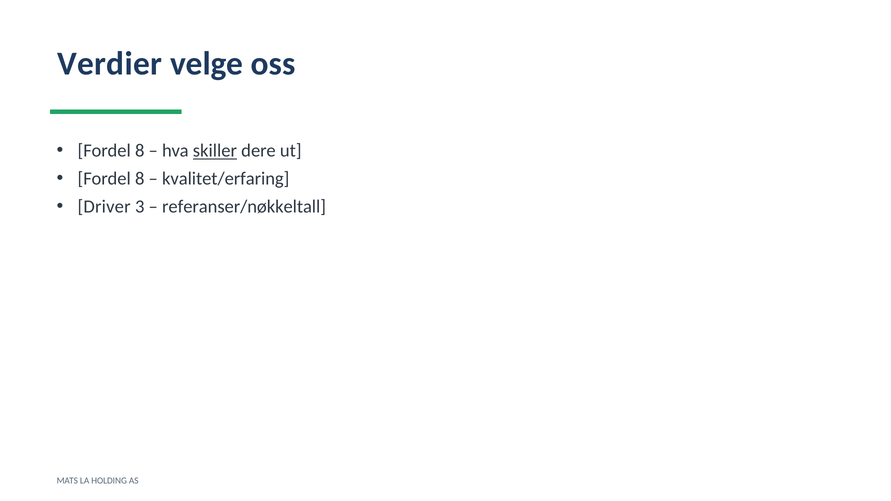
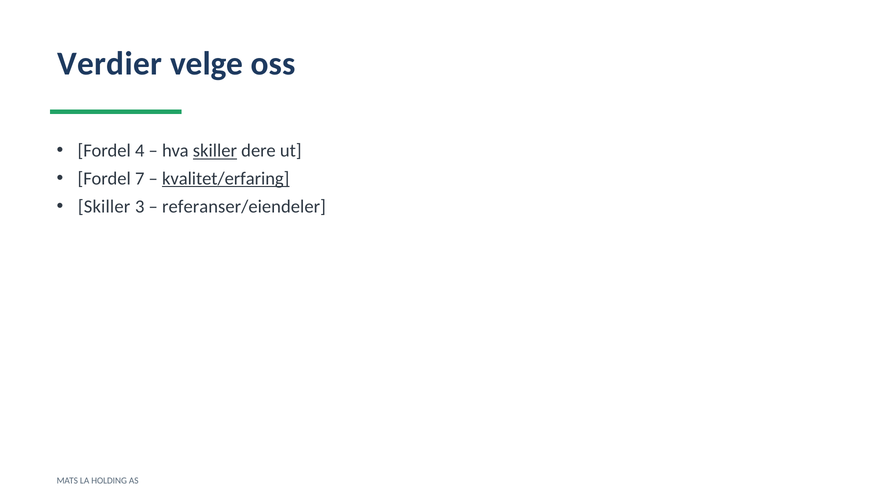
8: 8 -> 4 (140, 151)
8: 8 -> 7 (140, 179)
kvalitet/erfaring underline: none -> present (226, 179)
Driver: Driver -> Skiller (104, 207)
referanser/nøkkeltall: referanser/nøkkeltall -> referanser/eiendeler (244, 207)
